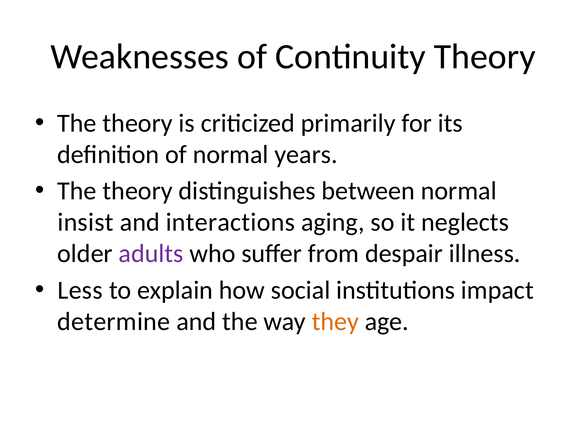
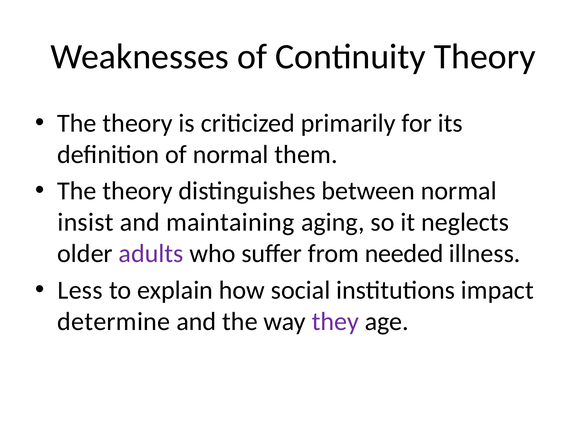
years: years -> them (306, 155)
interactions: interactions -> maintaining (230, 222)
despair: despair -> needed (404, 254)
they colour: orange -> purple (335, 322)
